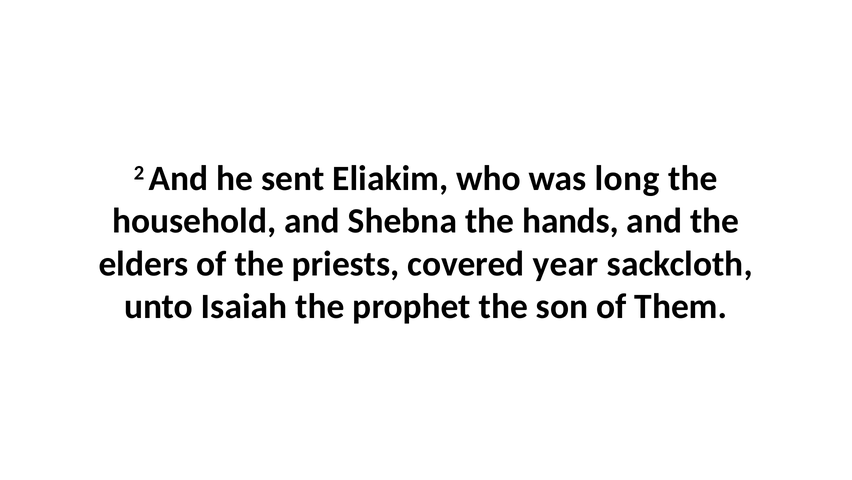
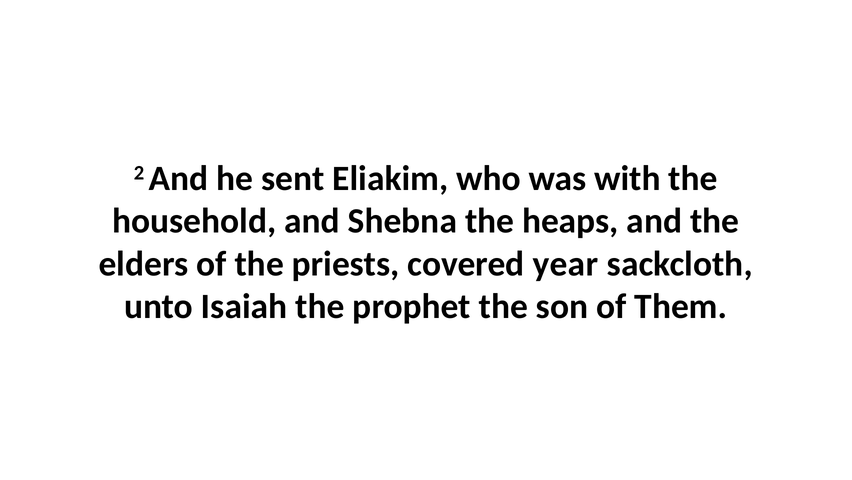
long: long -> with (628, 178)
hands: hands -> heaps (570, 221)
